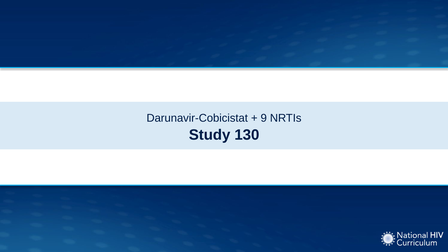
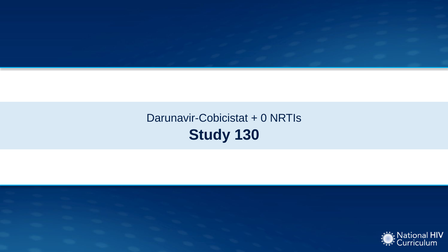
9: 9 -> 0 (264, 118)
